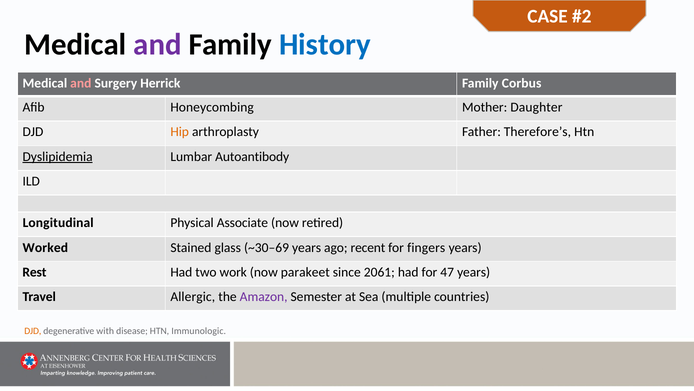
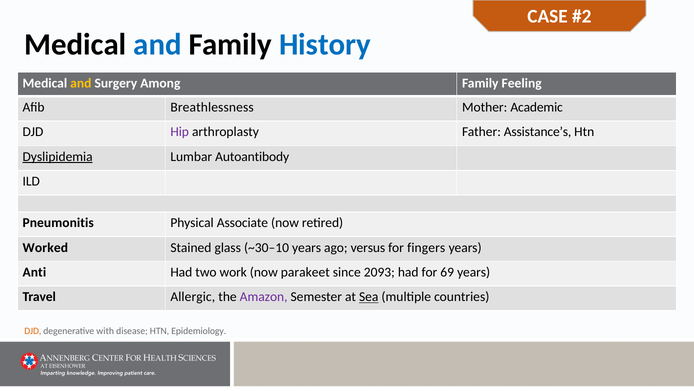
and colour: purple -> blue (158, 44)
and colour: pink -> yellow (81, 83)
Herrick: Herrick -> Among (160, 83)
Corbus: Corbus -> Feeling (522, 83)
Honeycombing: Honeycombing -> Breathlessness (212, 107)
Daughter: Daughter -> Academic (537, 107)
Hip colour: orange -> purple (180, 132)
Therefore’s: Therefore’s -> Assistance’s (538, 132)
Longitudinal: Longitudinal -> Pneumonitis (58, 223)
~30–69: ~30–69 -> ~30–10 (266, 247)
recent: recent -> versus (368, 247)
Rest: Rest -> Anti (34, 272)
2061: 2061 -> 2093 (379, 272)
47: 47 -> 69 (447, 272)
Sea underline: none -> present (369, 296)
Immunologic: Immunologic -> Epidemiology (199, 330)
